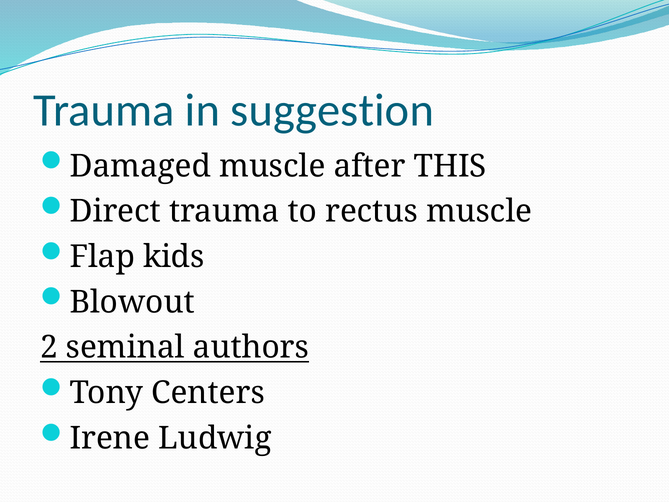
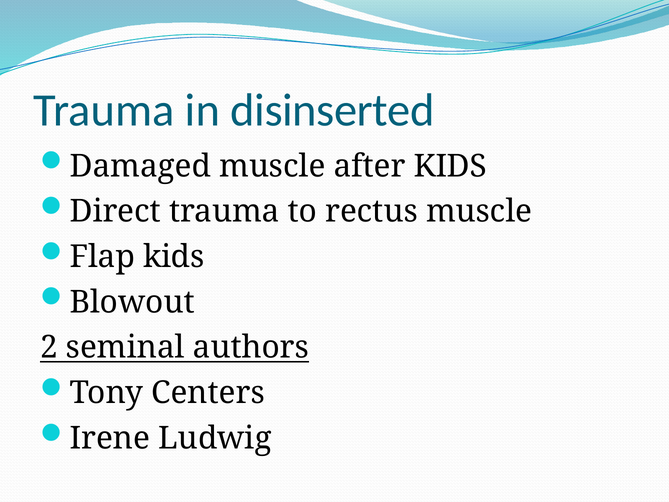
suggestion: suggestion -> disinserted (332, 110)
after THIS: THIS -> KIDS (450, 166)
